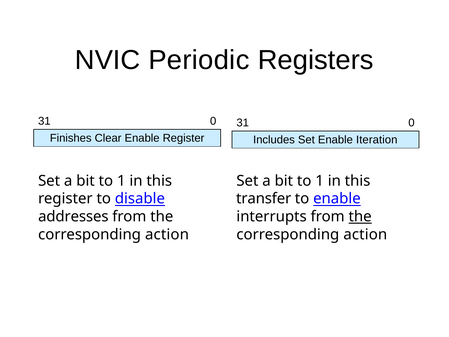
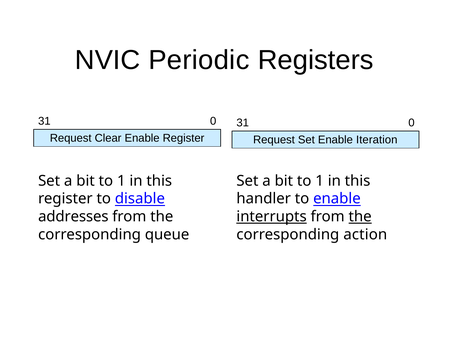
Finishes: Finishes -> Request (71, 138)
Includes: Includes -> Request (274, 140)
transfer: transfer -> handler (264, 199)
interrupts underline: none -> present (272, 217)
action: action -> queue (167, 234)
